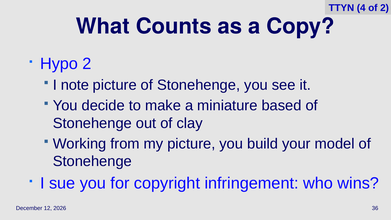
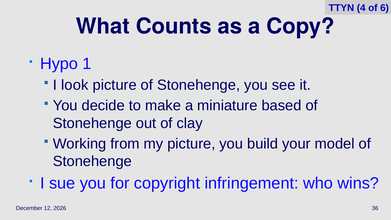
of 2: 2 -> 6 (385, 8)
Hypo 2: 2 -> 1 (87, 64)
note: note -> look (75, 85)
